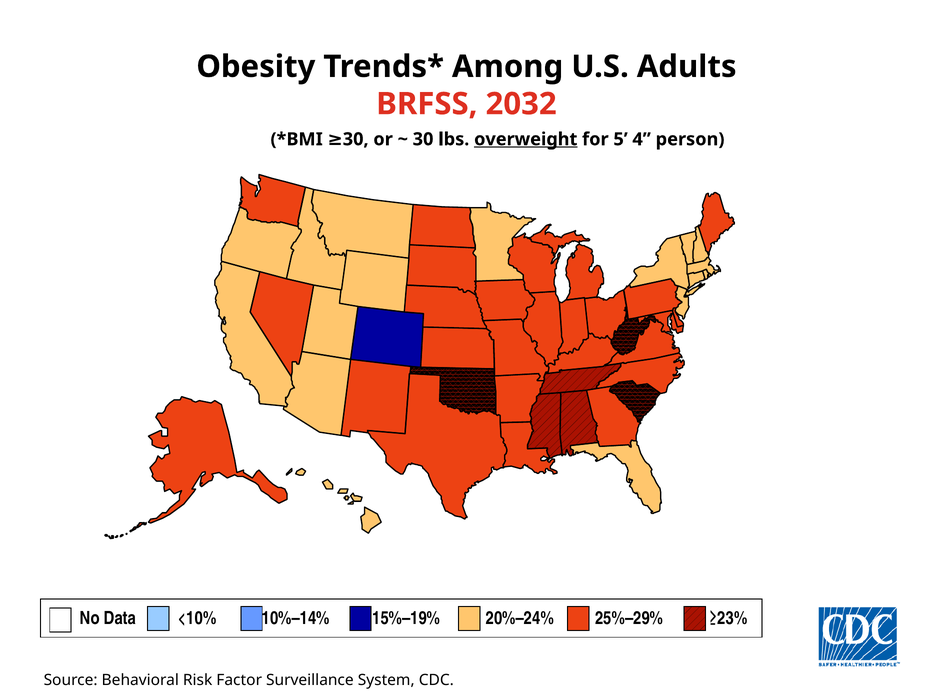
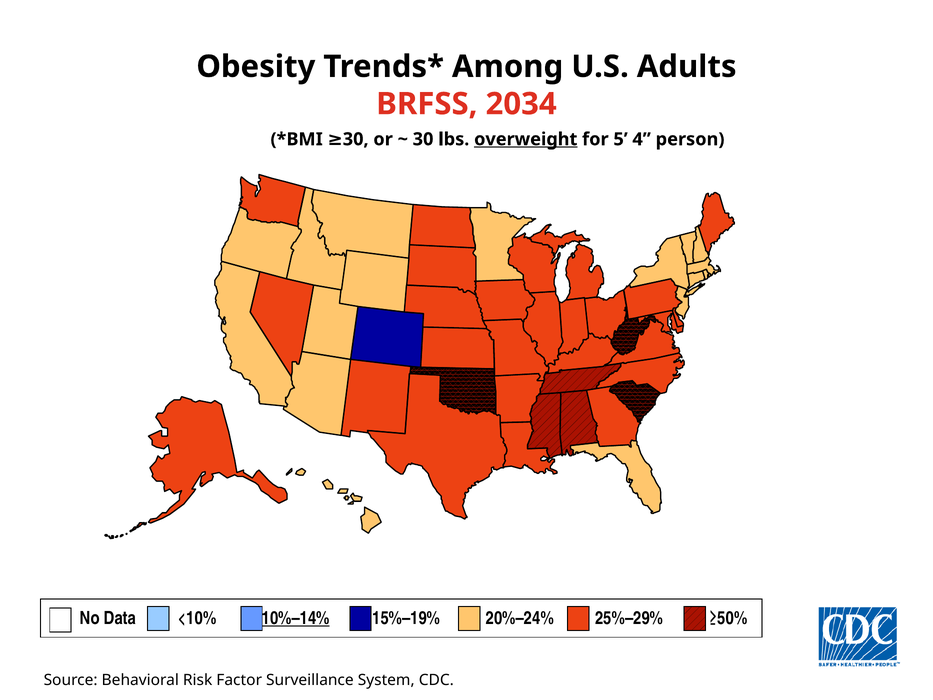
2032: 2032 -> 2034 (521, 104)
10%–14% underline: none -> present (296, 618)
≥23%: ≥23% -> ≥50% (728, 618)
